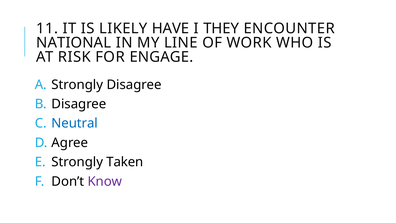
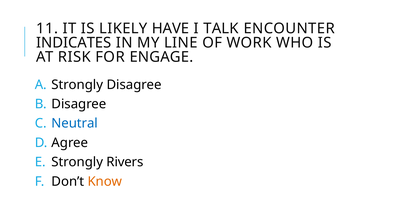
THEY: THEY -> TALK (221, 28)
NATIONAL: NATIONAL -> INDICATES (74, 43)
Taken: Taken -> Rivers (125, 162)
Know colour: purple -> orange (105, 181)
